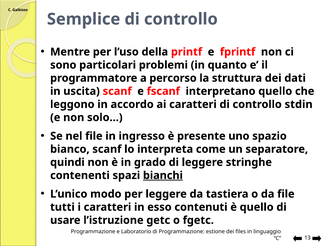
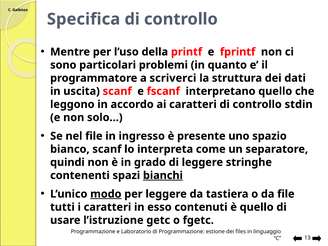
Semplice: Semplice -> Specifica (84, 19)
percorso: percorso -> scriverci (173, 78)
modo underline: none -> present (106, 194)
